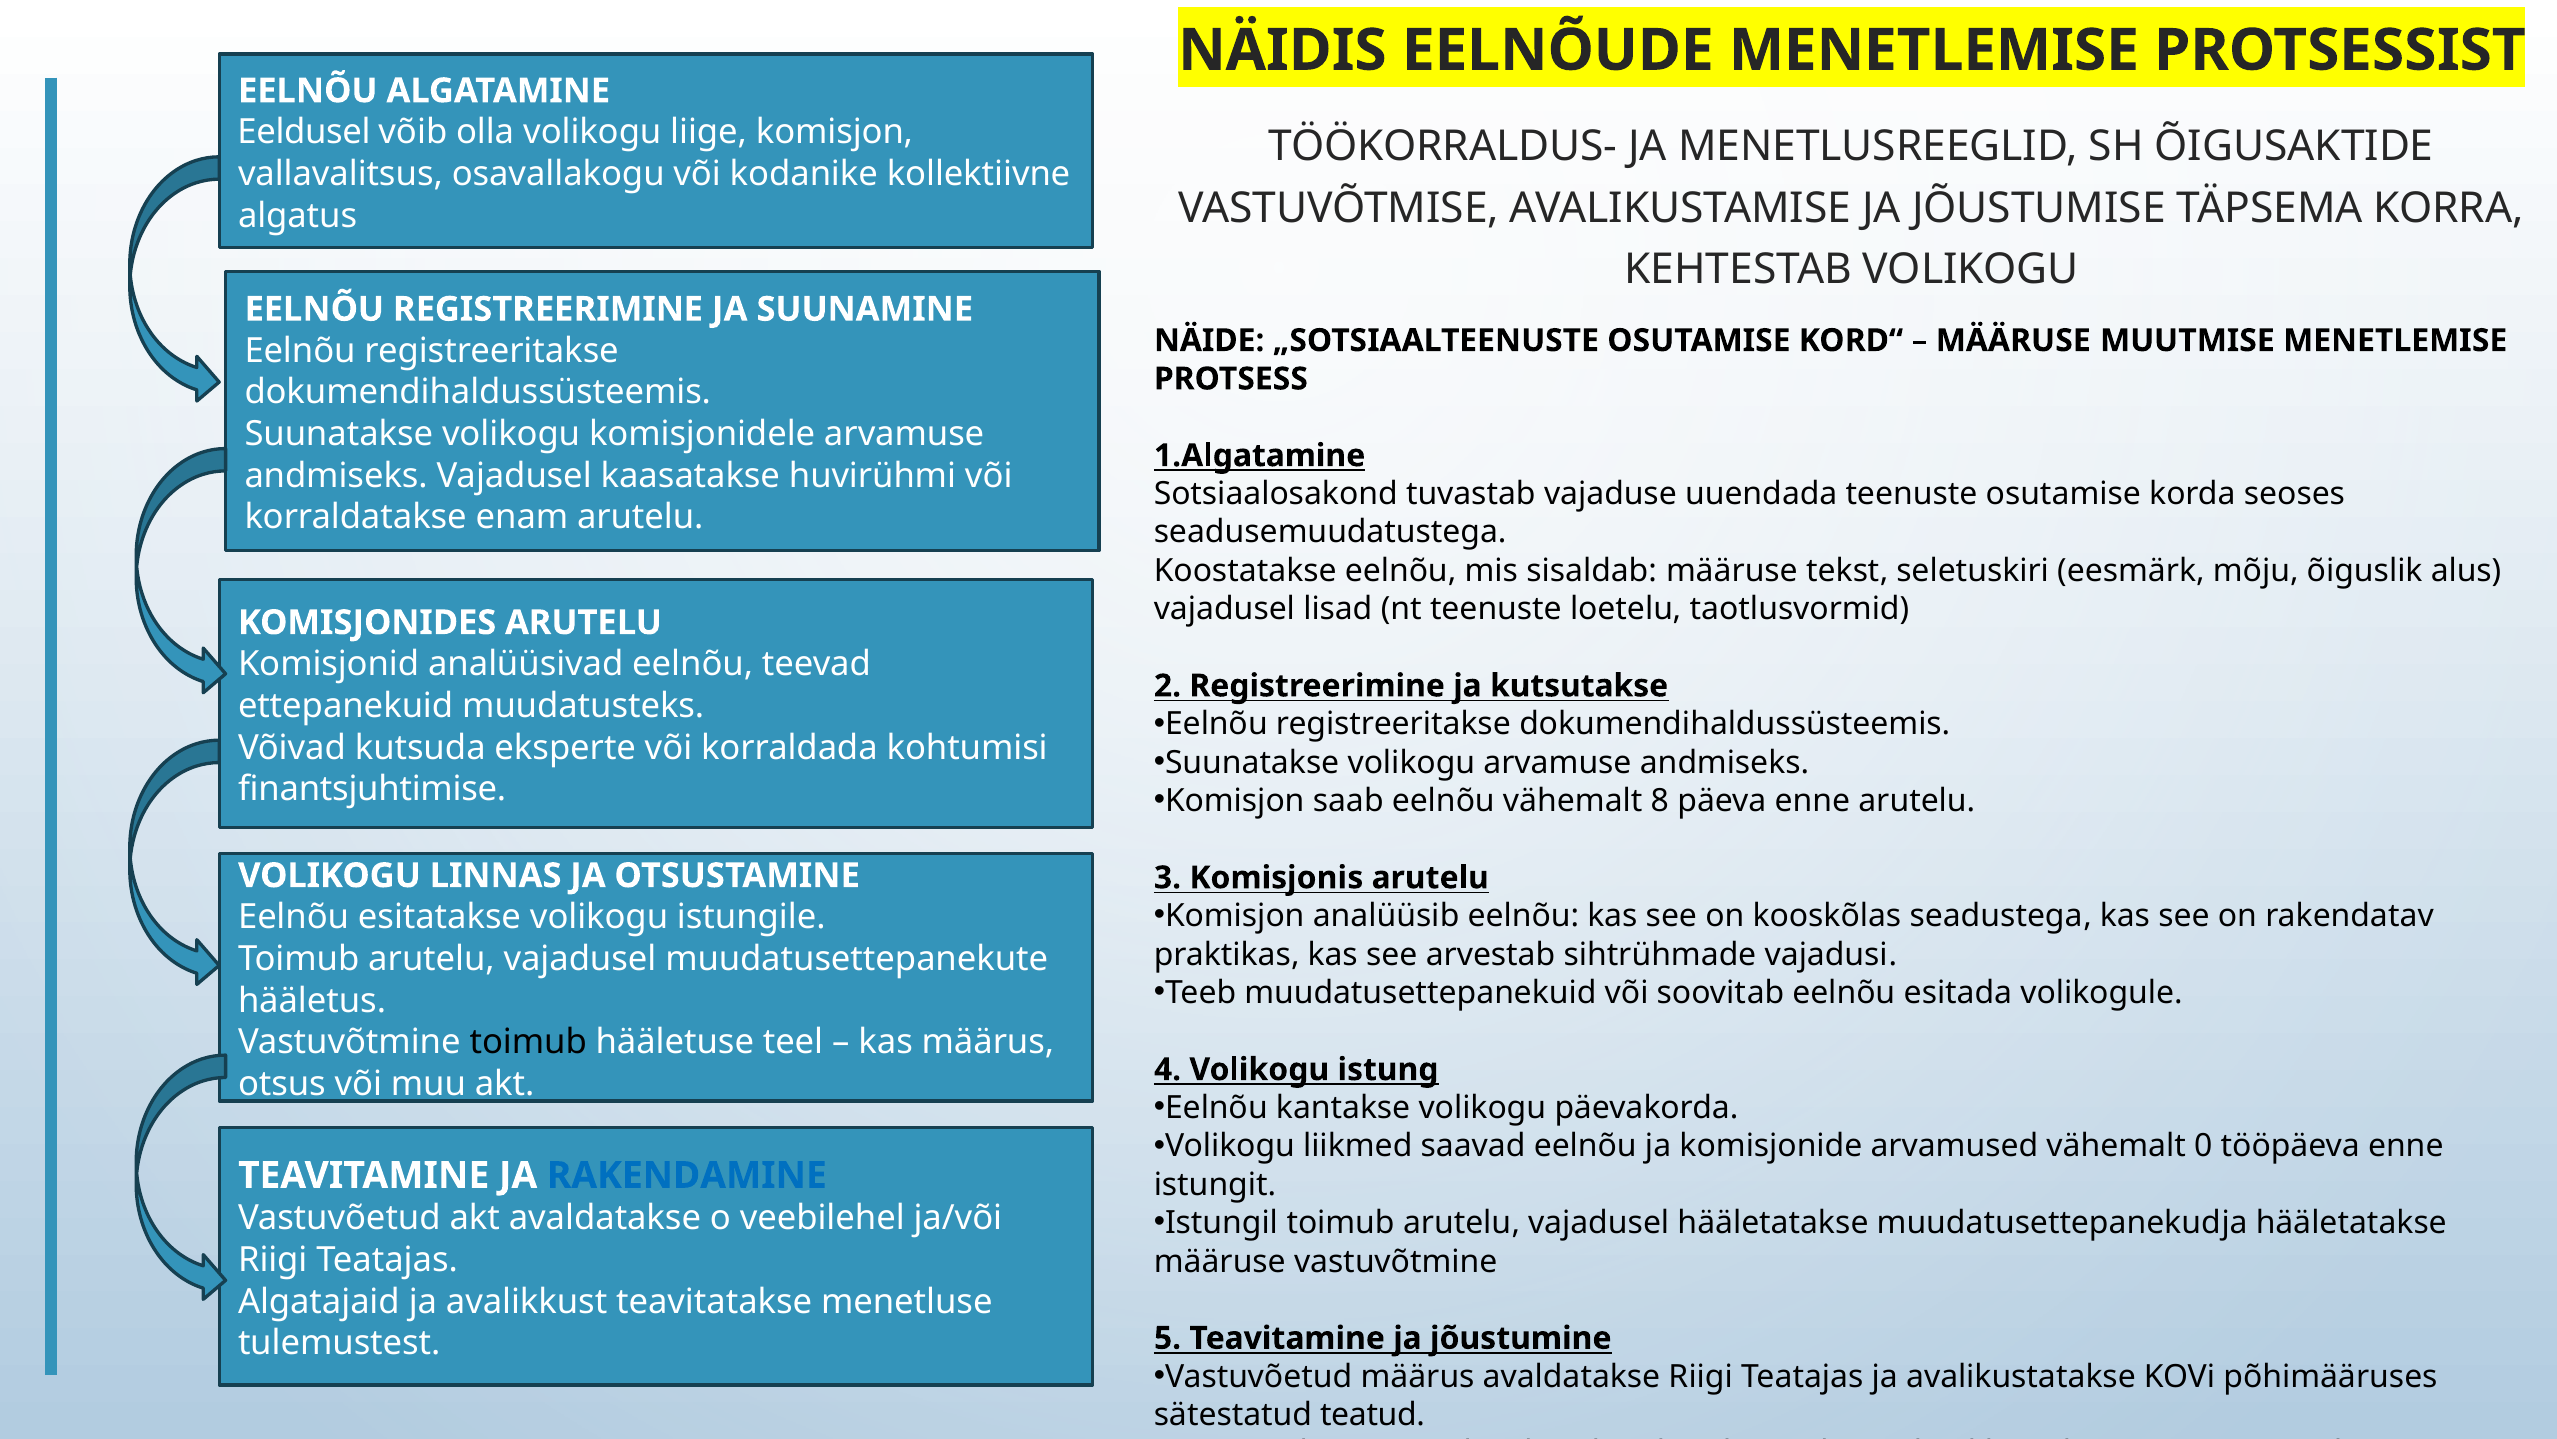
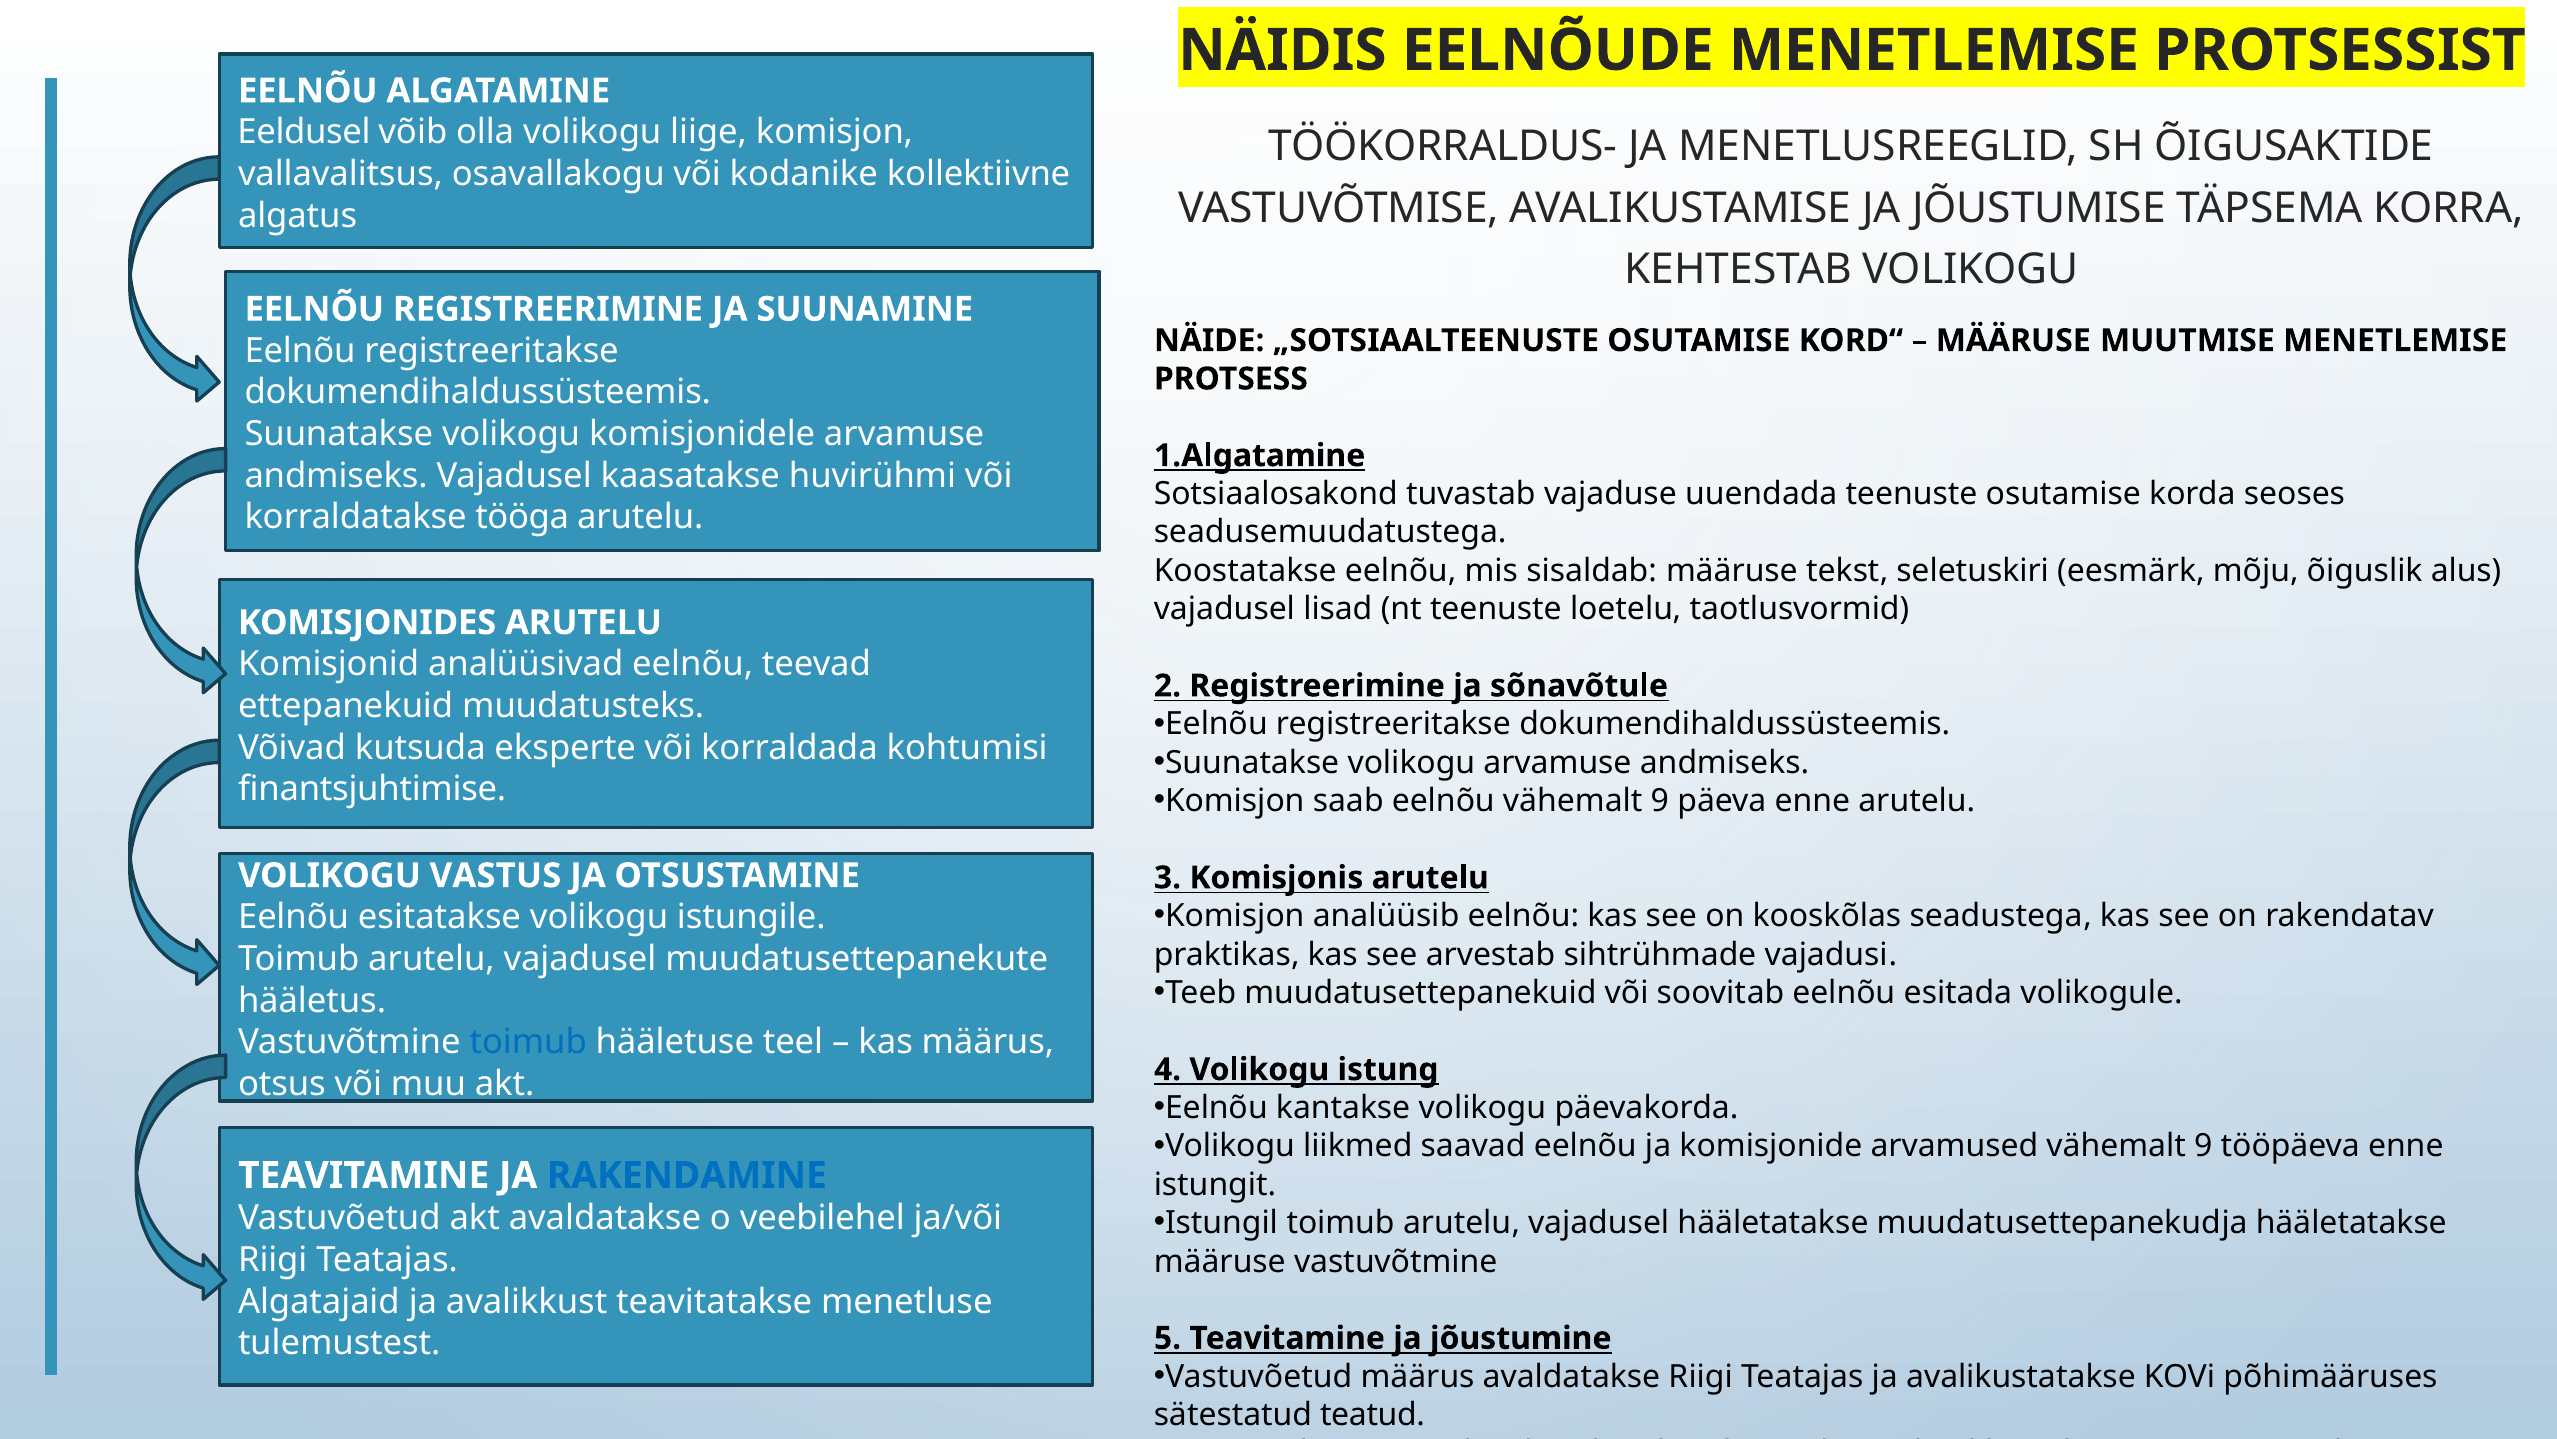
enam: enam -> tööga (522, 517)
kutsutakse: kutsutakse -> sõnavõtule (1579, 686)
eelnõu vähemalt 8: 8 -> 9 (1660, 801)
LINNAS: LINNAS -> VASTUS (495, 875)
toimub colour: black -> blue (528, 1042)
arvamused vähemalt 0: 0 -> 9 (2203, 1146)
